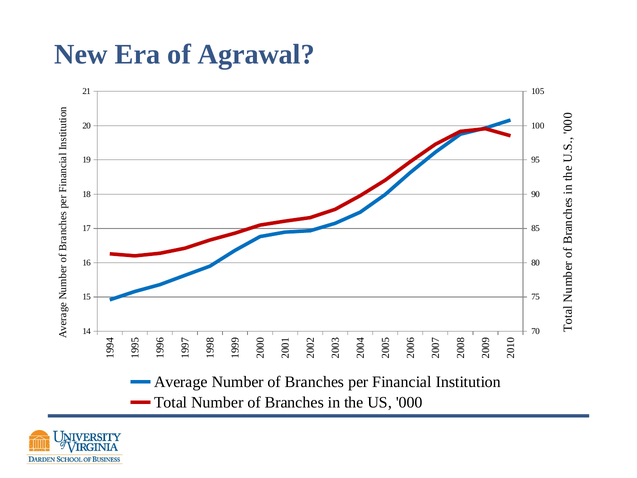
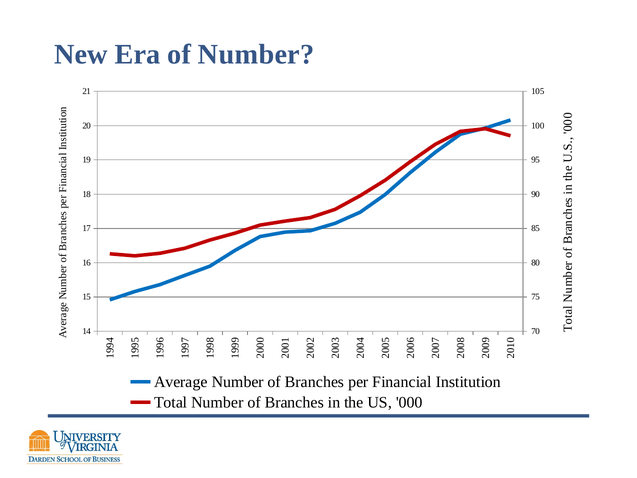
of Agrawal: Agrawal -> Number (256, 55)
